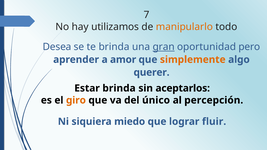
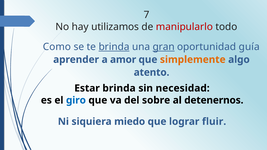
manipularlo colour: orange -> red (184, 27)
Desea: Desea -> Como (57, 47)
brinda underline: none -> present (114, 47)
pero: pero -> guía (249, 47)
querer: querer -> atento (152, 72)
aceptarlos: aceptarlos -> necesidad (183, 88)
giro colour: orange -> blue (76, 100)
único: único -> sobre (156, 100)
percepción: percepción -> detenernos (214, 100)
